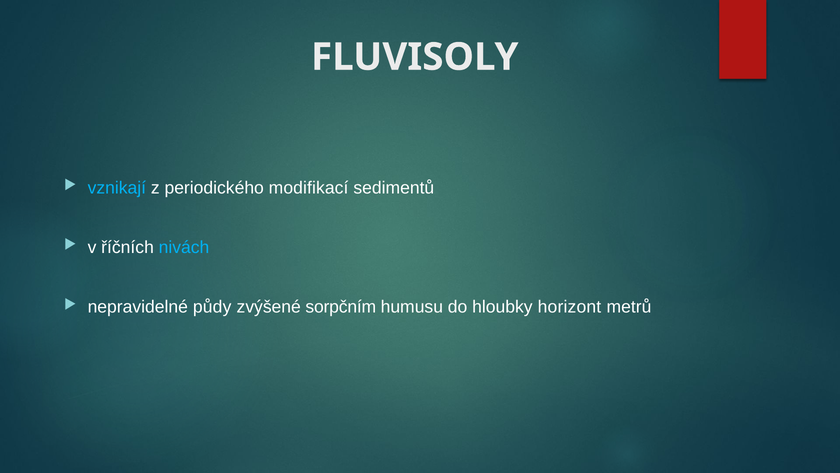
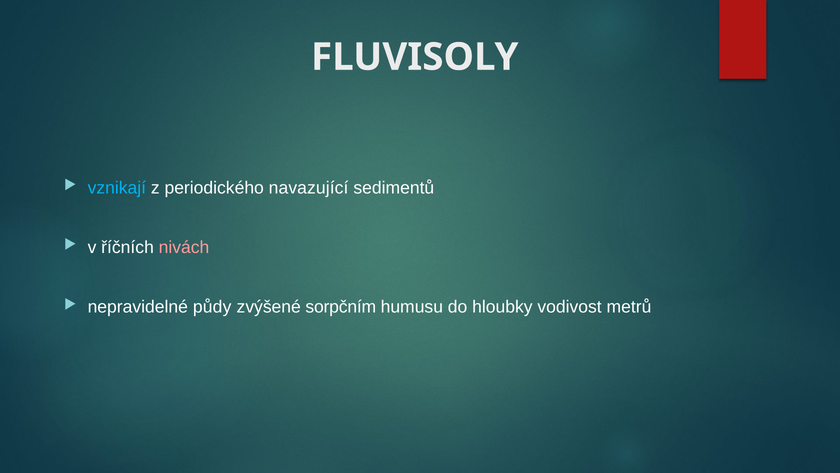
modifikací: modifikací -> navazující (309, 188)
nivách colour: light blue -> pink (184, 247)
horizont: horizont -> vodivost (570, 307)
